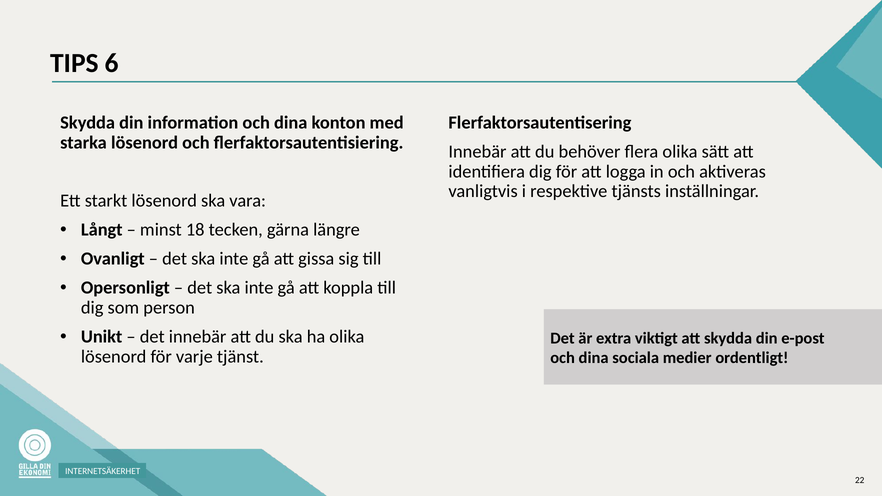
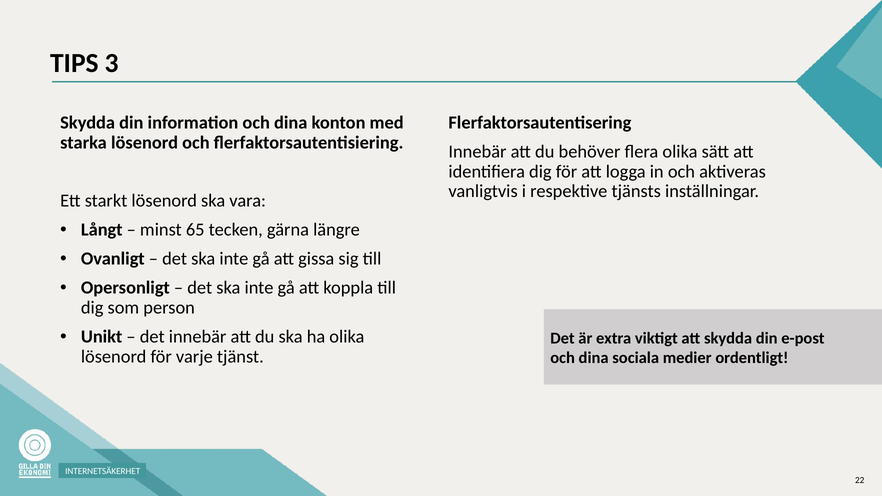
6: 6 -> 3 (112, 63)
18: 18 -> 65 (195, 230)
